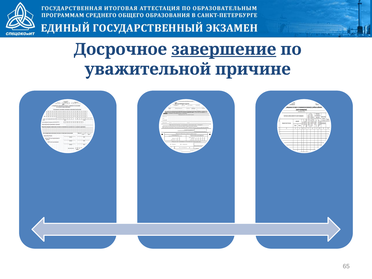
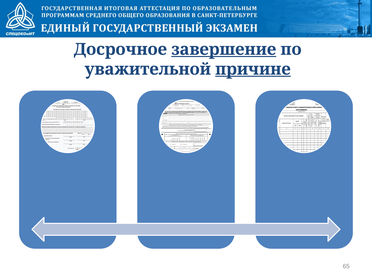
причине underline: none -> present (253, 69)
